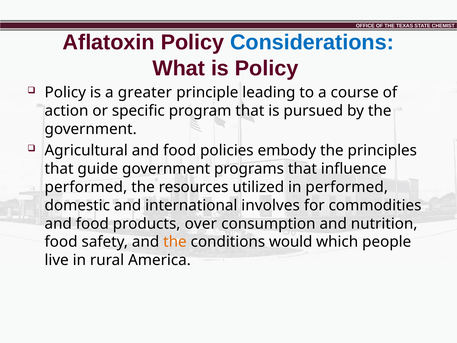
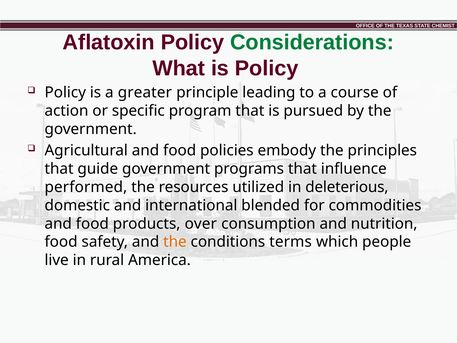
Considerations colour: blue -> green (312, 42)
in performed: performed -> deleterious (347, 187)
involves: involves -> blended (271, 205)
would: would -> terms (291, 242)
